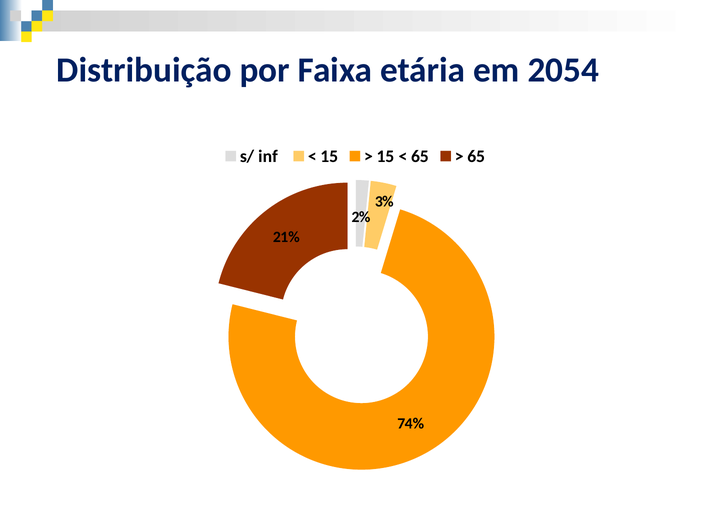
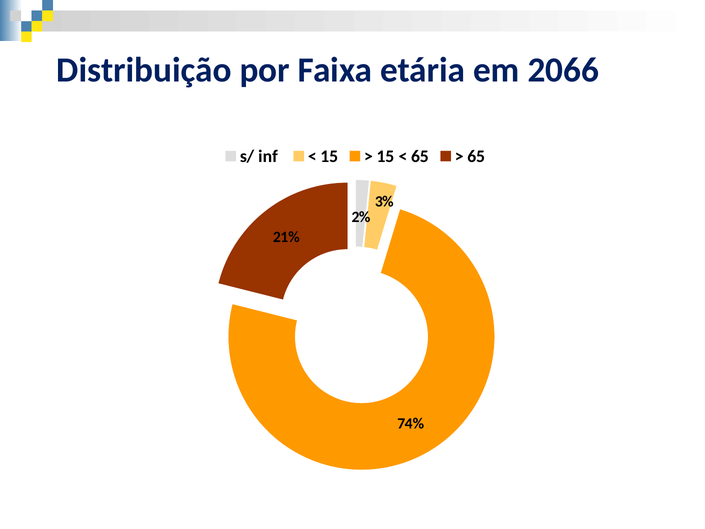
2054: 2054 -> 2066 (563, 70)
